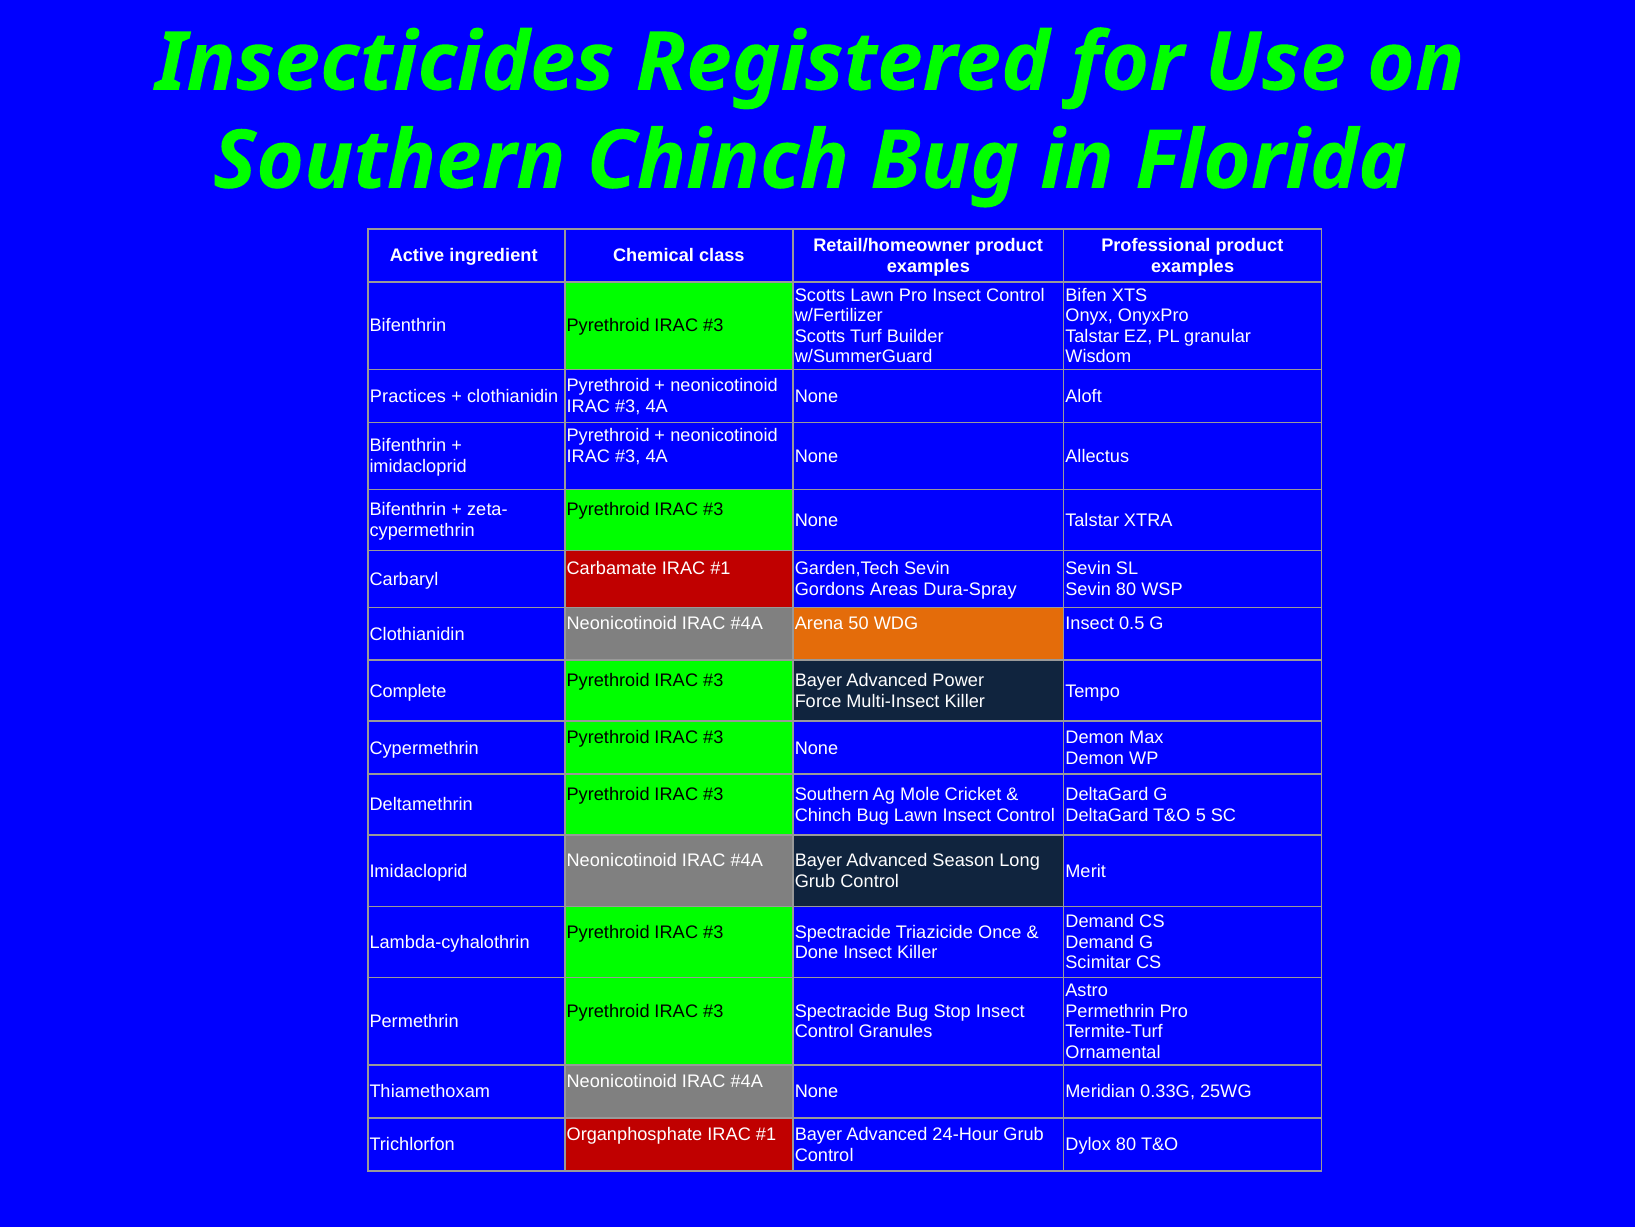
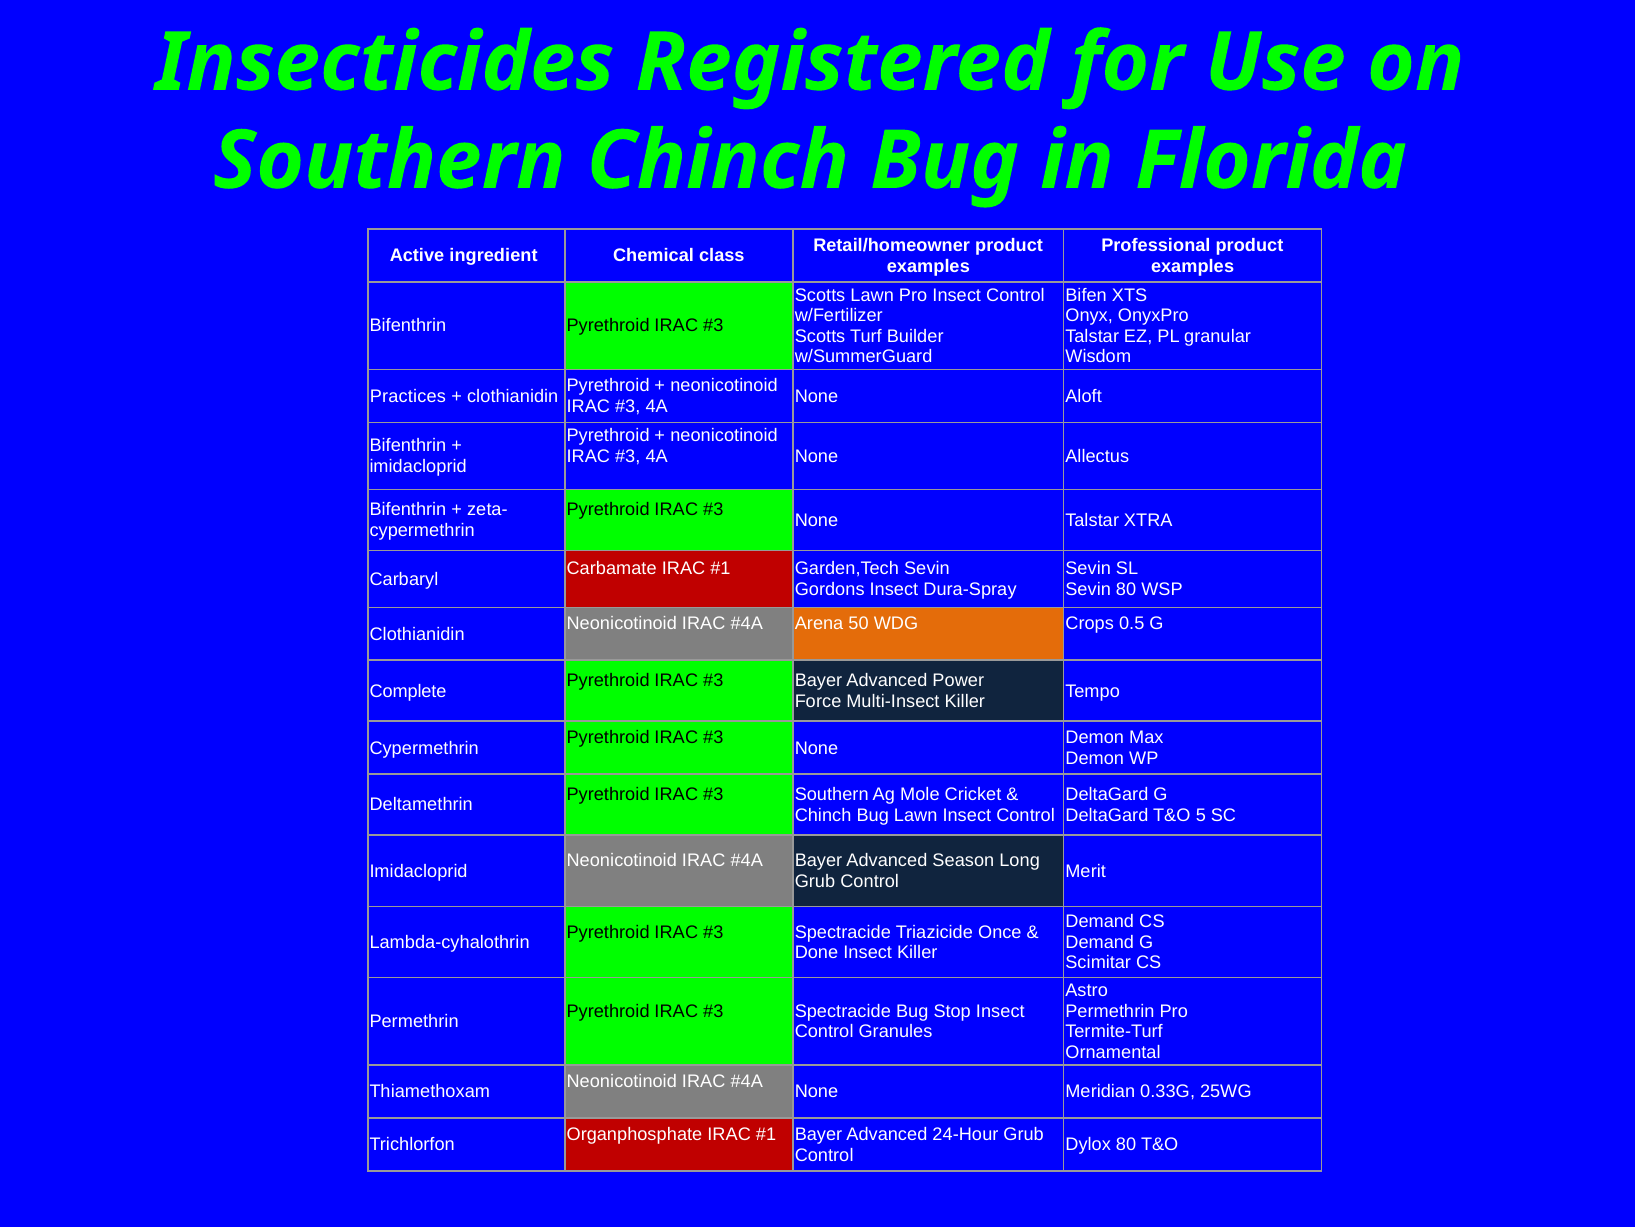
Gordons Areas: Areas -> Insect (894, 589)
WDG Insect: Insect -> Crops (1090, 623)
